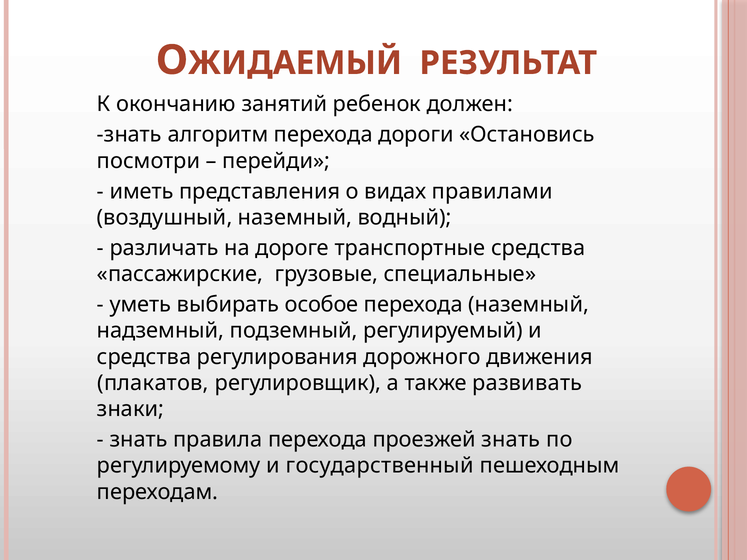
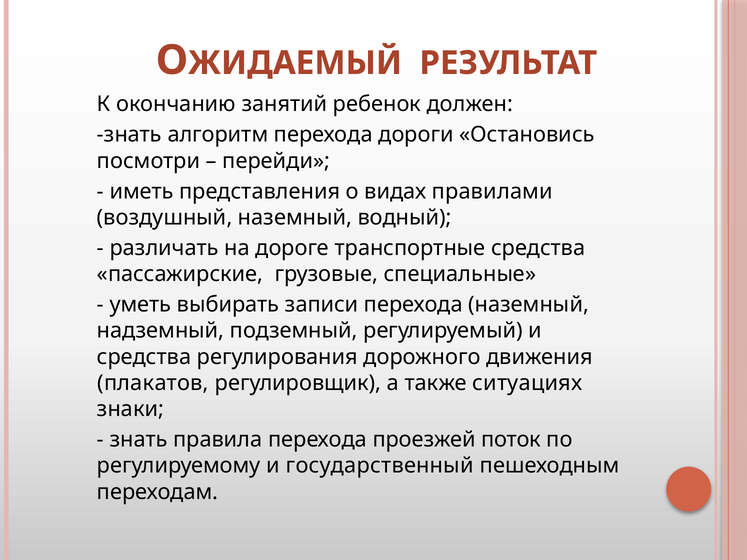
особое: особое -> записи (322, 305)
развивать: развивать -> ситуациях (527, 383)
проезжей знать: знать -> поток (511, 440)
